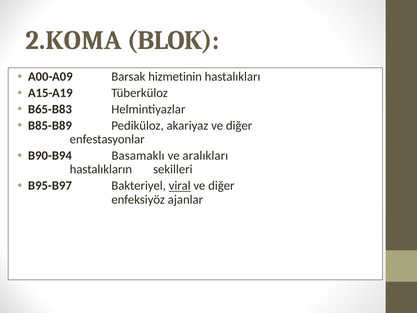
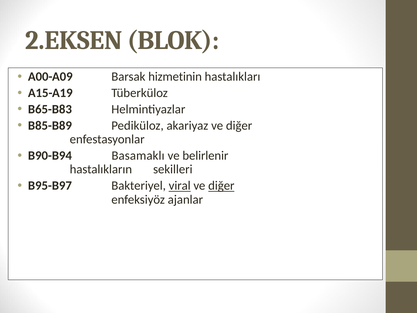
2.KOMA: 2.KOMA -> 2.EKSEN (74, 40)
aralıkları: aralıkları -> belirlenir (205, 156)
diğer underline: none -> present (221, 186)
